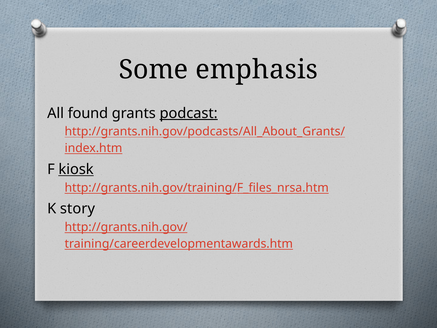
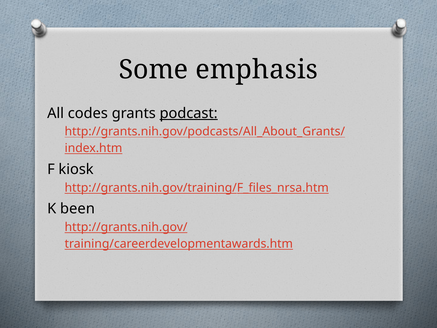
found: found -> codes (88, 113)
kiosk underline: present -> none (76, 169)
story: story -> been (77, 209)
